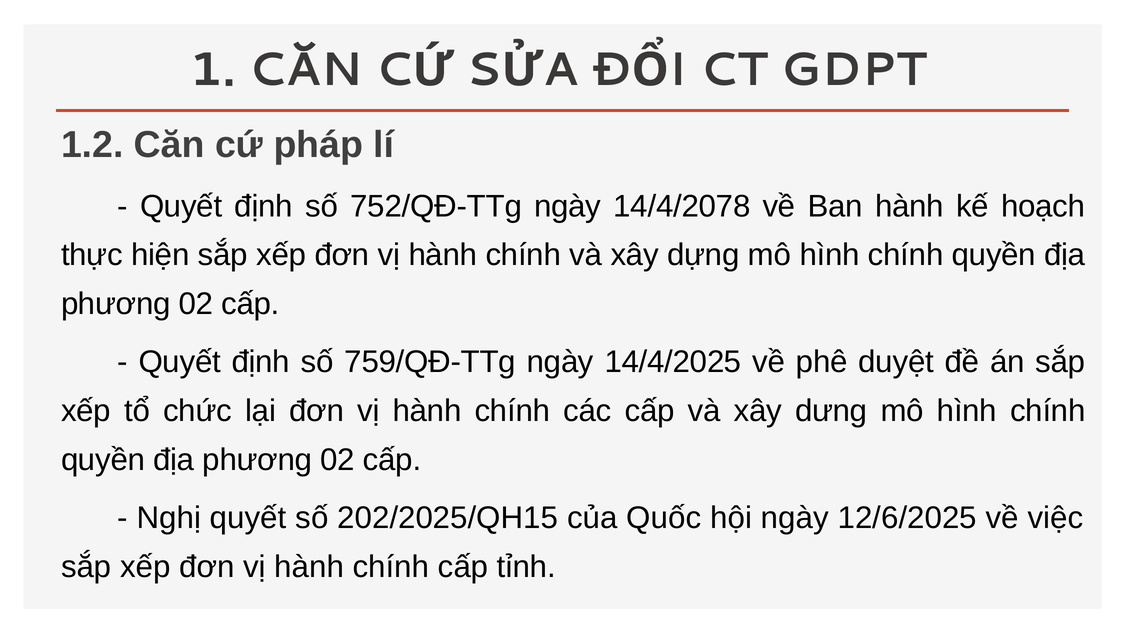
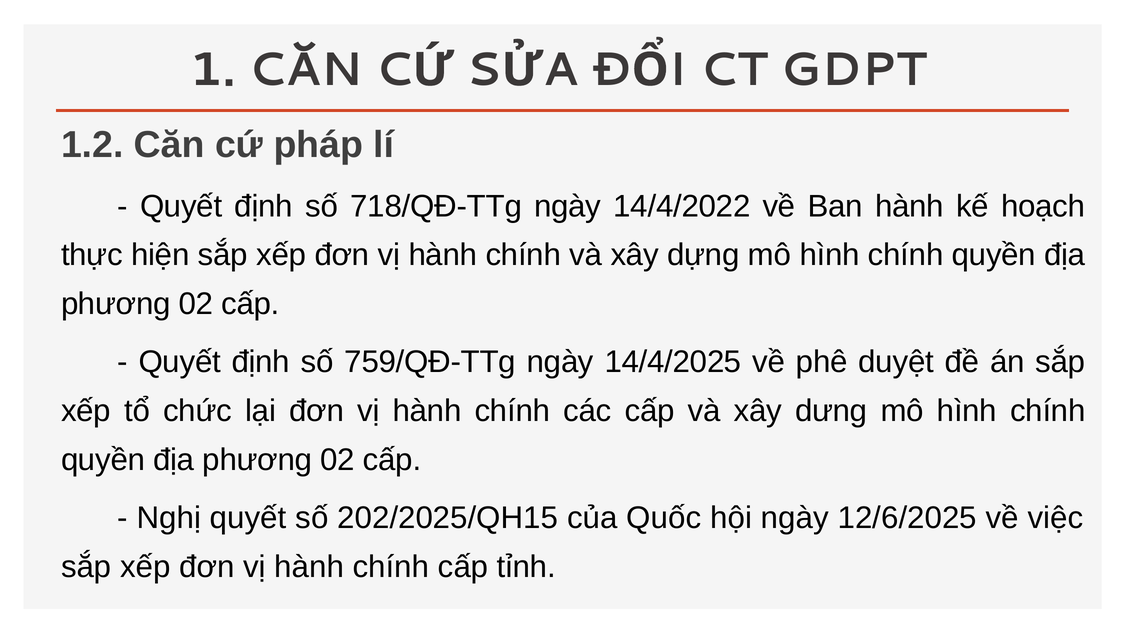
752/QĐ-TTg: 752/QĐ-TTg -> 718/QĐ-TTg (436, 206)
14/4/2078: 14/4/2078 -> 14/4/2022 (682, 206)
